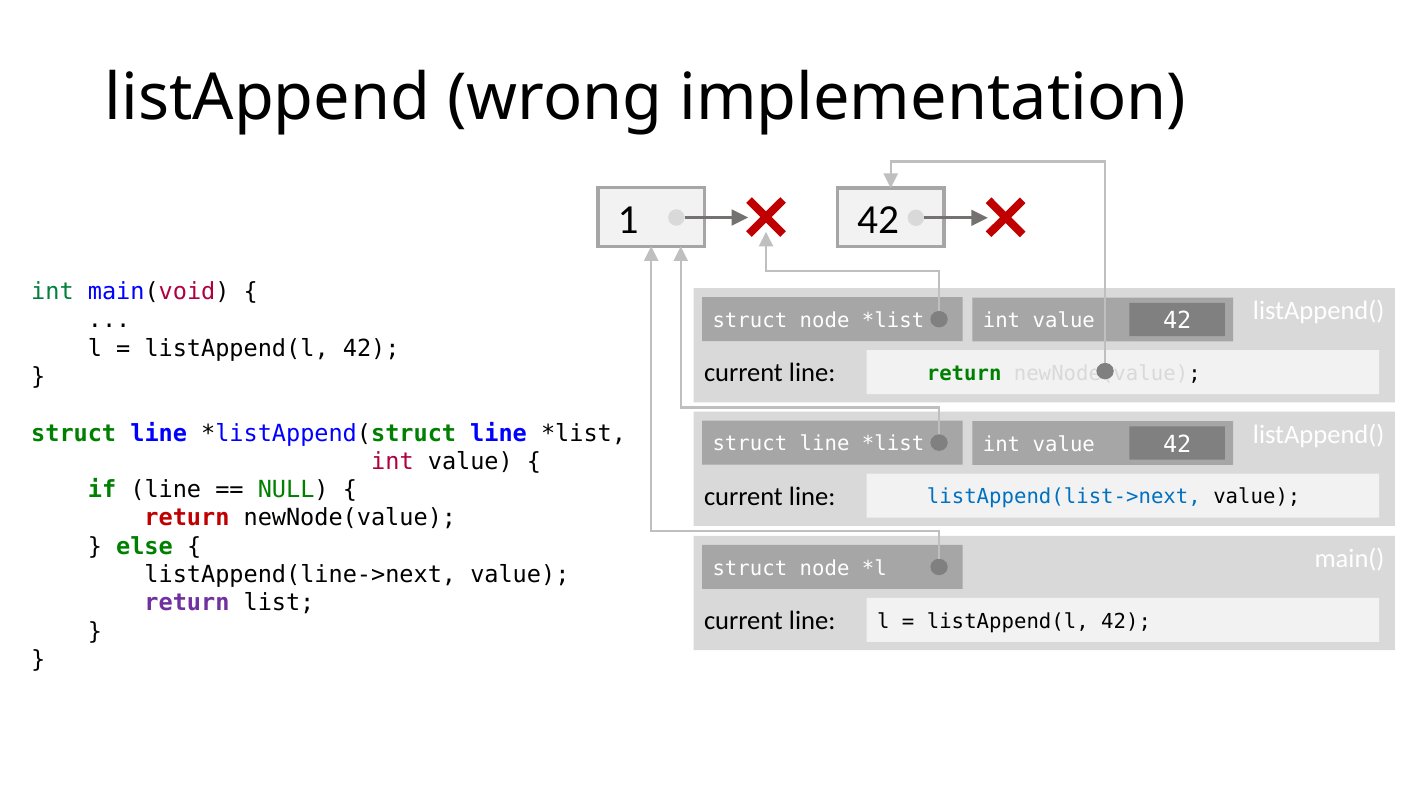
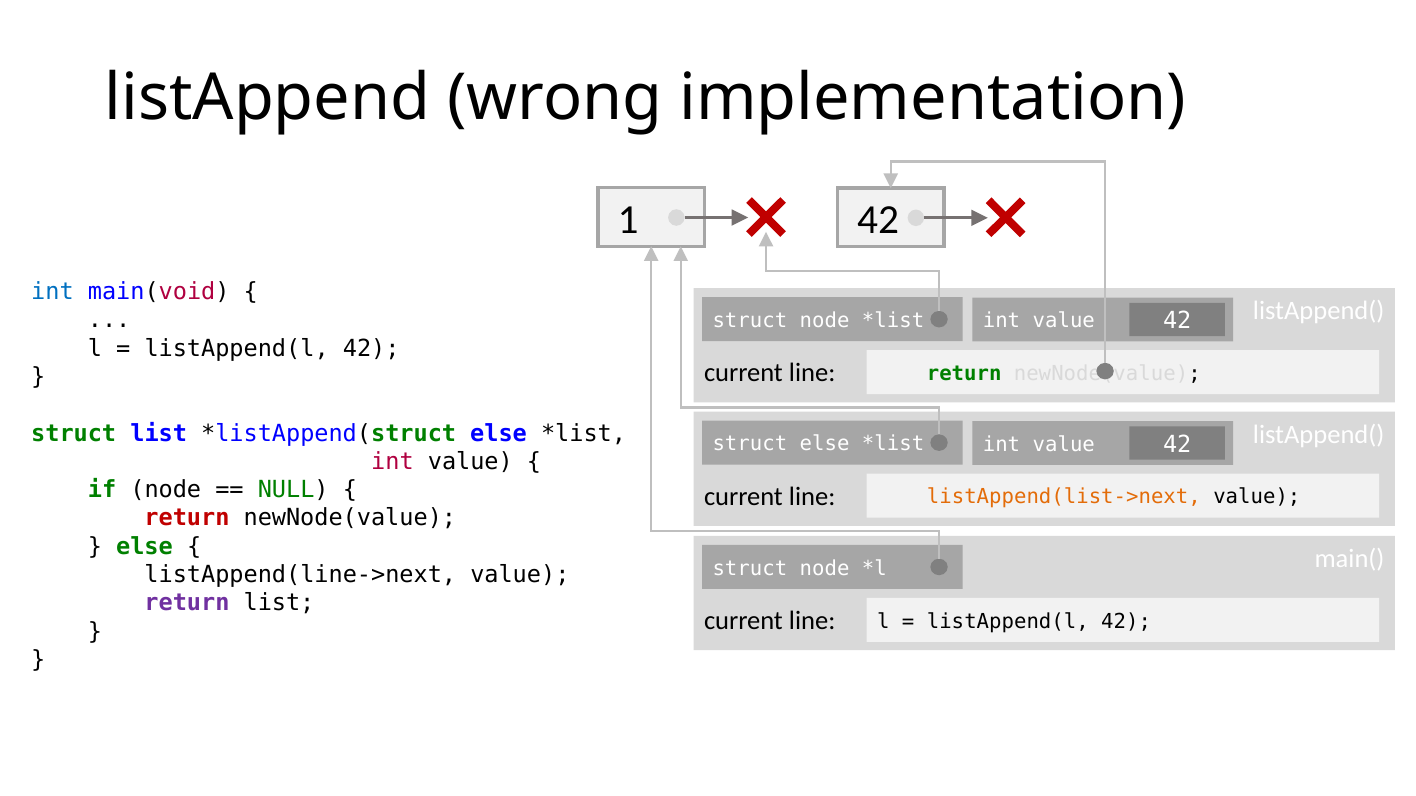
int colour: green -> blue (52, 292)
line: line -> list (159, 434)
line: line -> else (499, 434)
line: line -> else (825, 444)
if line: line -> node (166, 490)
listAppend(list->next colour: blue -> orange (1064, 497)
